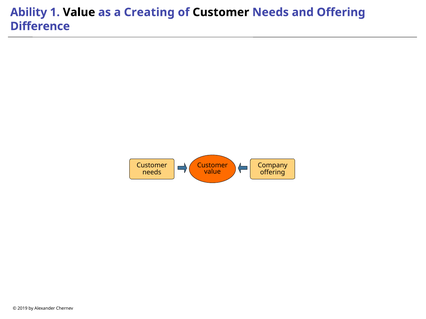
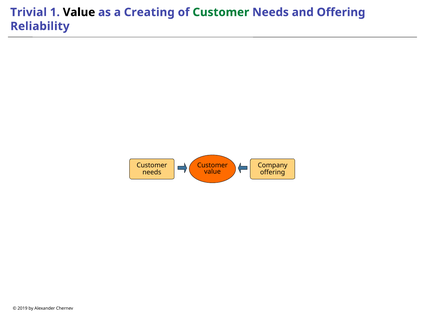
Ability: Ability -> Trivial (29, 12)
Customer colour: black -> green (221, 12)
Difference: Difference -> Reliability (40, 26)
